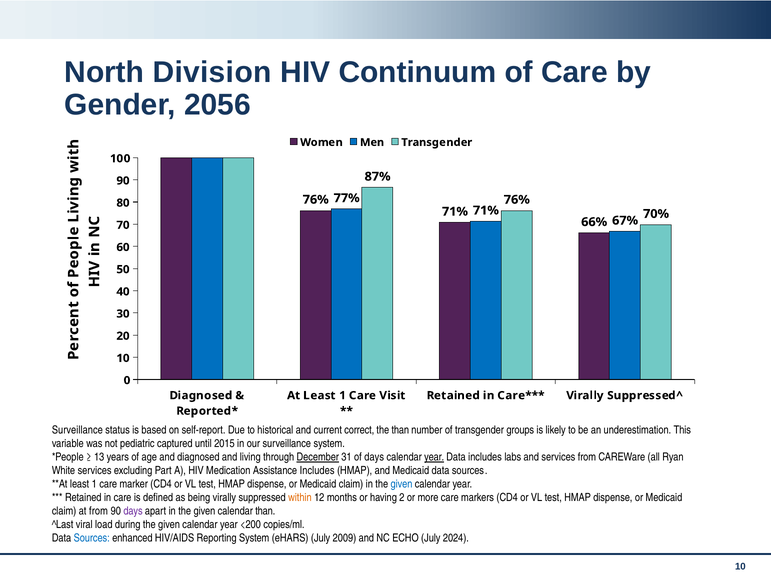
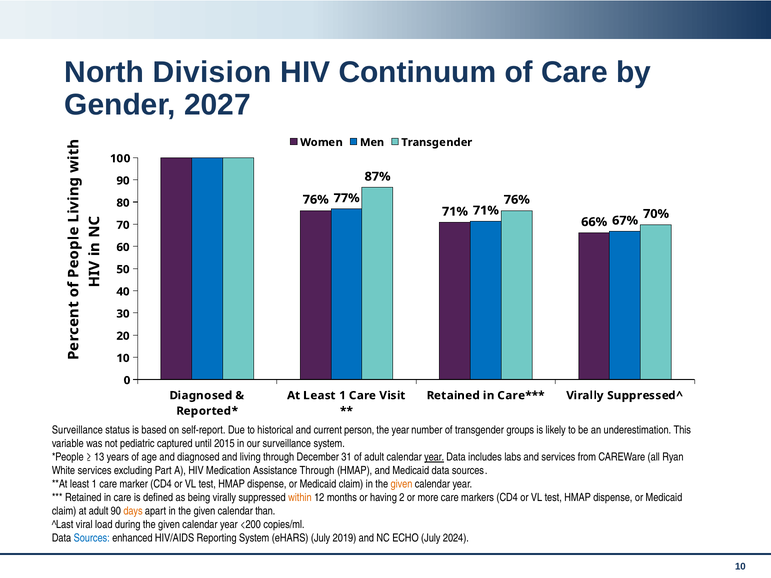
2056: 2056 -> 2027 (217, 105)
correct: correct -> person (359, 430)
the than: than -> year (400, 430)
December underline: present -> none (318, 457)
of days: days -> adult (374, 457)
Assistance Includes: Includes -> Through (317, 471)
given colour: blue -> orange (401, 484)
at from: from -> adult (99, 511)
days colour: purple -> orange (133, 511)
2009: 2009 -> 2019 (344, 538)
